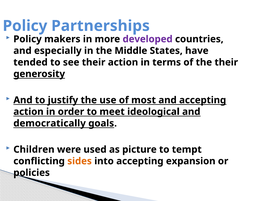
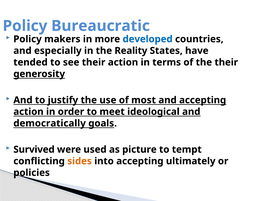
Partnerships: Partnerships -> Bureaucratic (101, 26)
developed colour: purple -> blue (148, 39)
Middle: Middle -> Reality (131, 51)
Children: Children -> Survived (34, 149)
expansion: expansion -> ultimately (191, 161)
